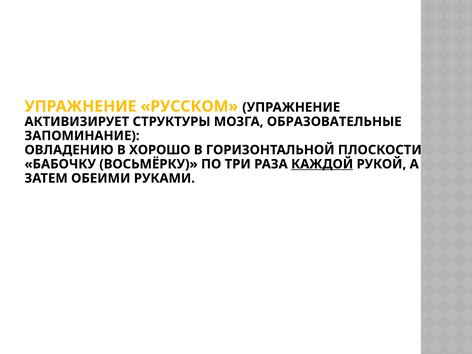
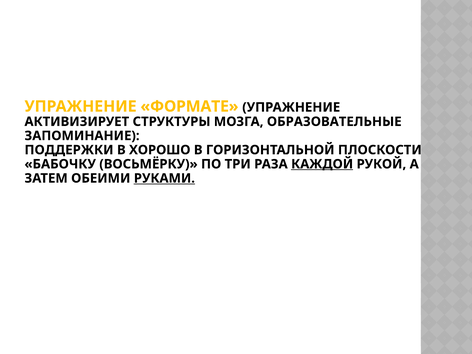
РУССКОМ: РУССКОМ -> ФОРМАТЕ (189, 106)
ОВЛАДЕНИЮ: ОВЛАДЕНИЮ -> ПОДДЕРЖКИ (69, 150)
РУКАМИ underline: none -> present (164, 178)
